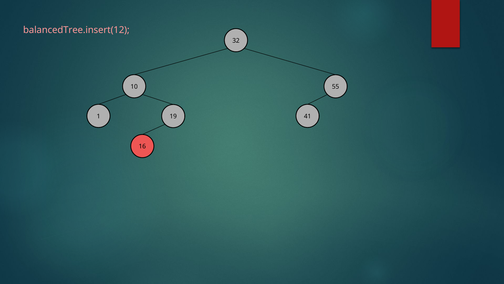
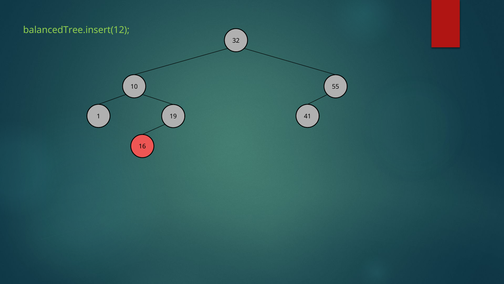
balancedTree.insert(12 colour: pink -> light green (76, 30)
